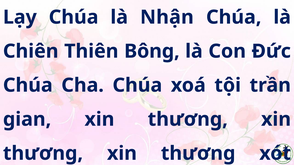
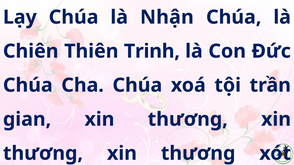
Bông: Bông -> Trinh (152, 51)
